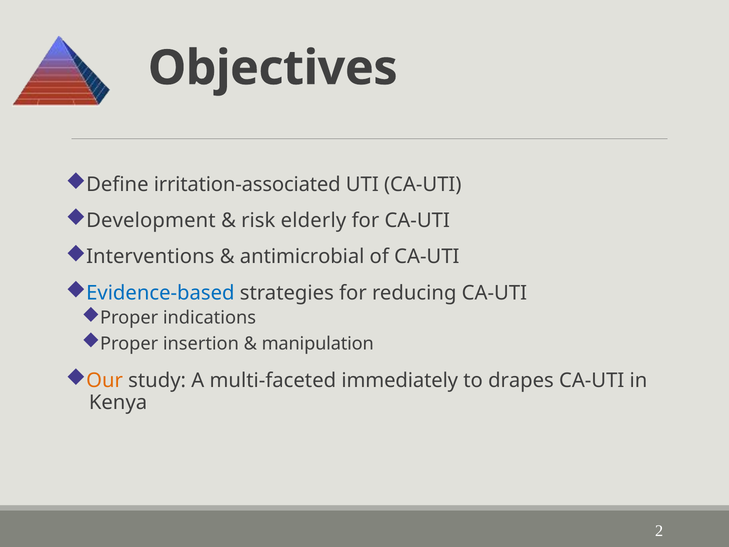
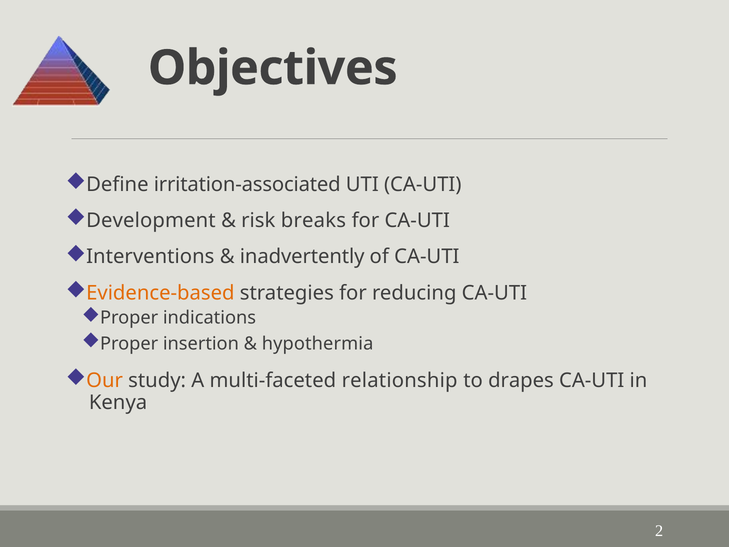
elderly: elderly -> breaks (313, 221)
antimicrobial: antimicrobial -> inadvertently (302, 257)
Evidence-based colour: blue -> orange (160, 293)
manipulation: manipulation -> hypothermia (318, 343)
immediately: immediately -> relationship (400, 380)
